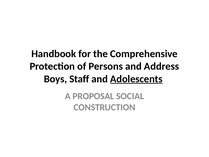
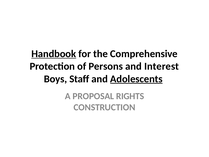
Handbook underline: none -> present (54, 54)
Address: Address -> Interest (162, 66)
SOCIAL: SOCIAL -> RIGHTS (130, 96)
